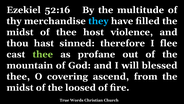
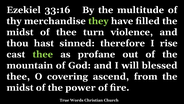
52:16: 52:16 -> 33:16 (57, 10)
they colour: light blue -> light green (98, 21)
host: host -> turn (94, 32)
flee: flee -> rise (169, 43)
loosed: loosed -> power (80, 87)
